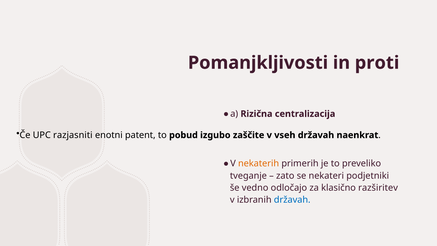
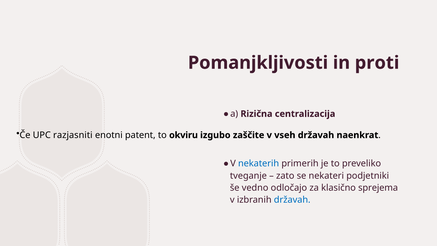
pobud: pobud -> okviru (183, 135)
nekaterih colour: orange -> blue (259, 164)
razširitev: razširitev -> sprejema (378, 188)
